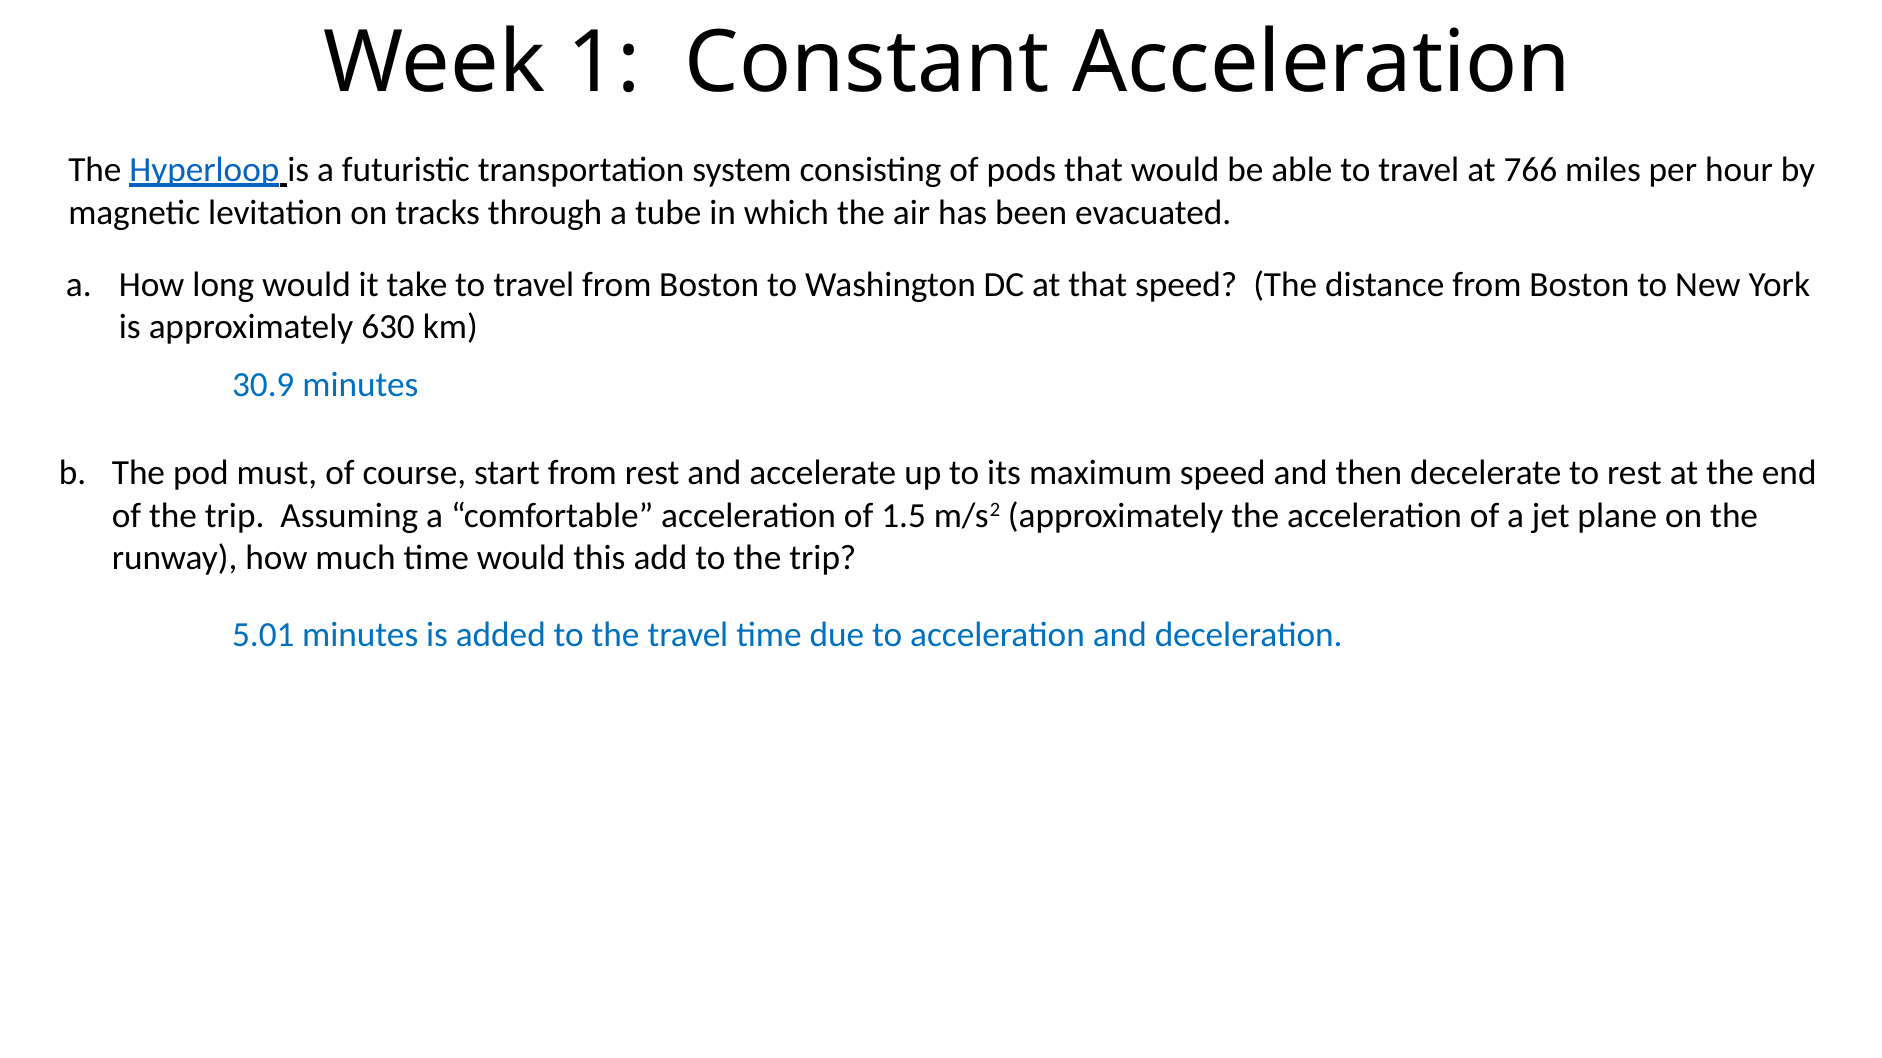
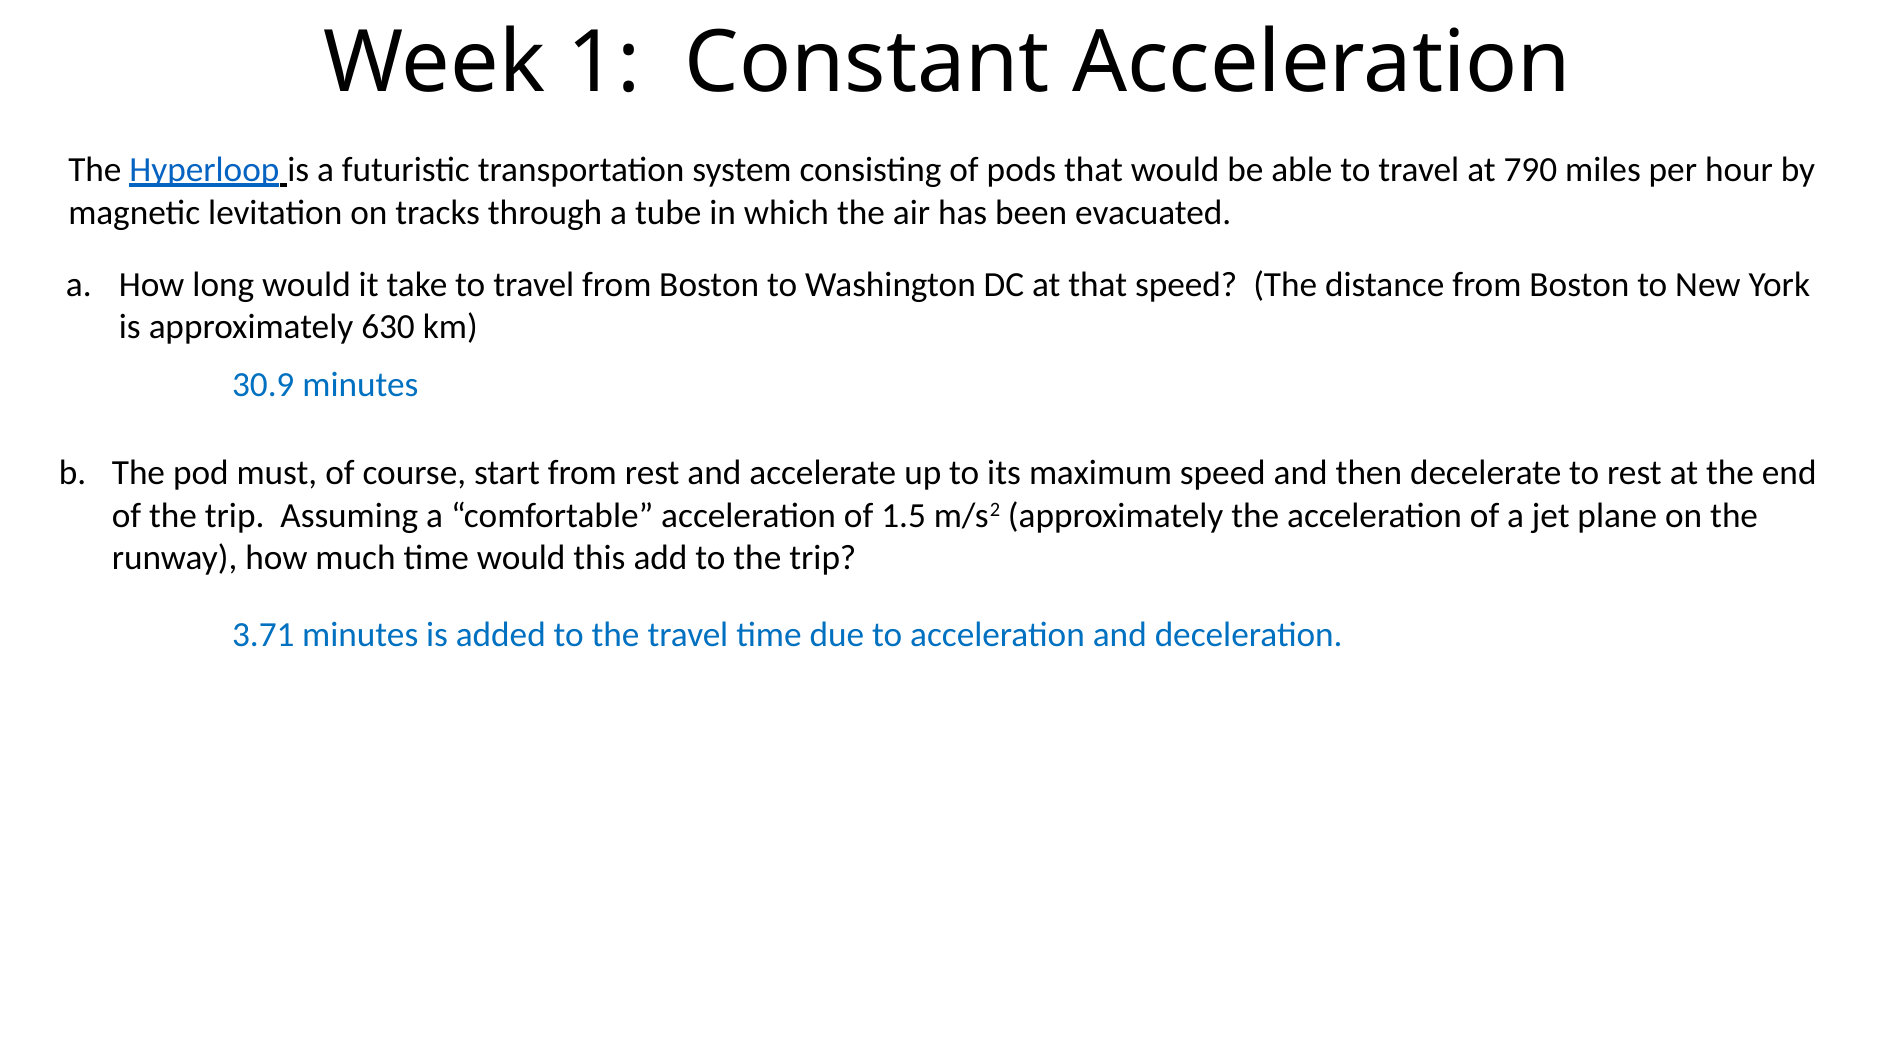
766: 766 -> 790 (1530, 170)
5.01: 5.01 -> 3.71 (263, 635)
